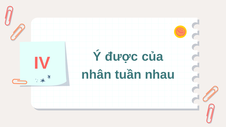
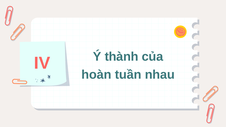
được: được -> thành (122, 57)
nhân: nhân -> hoàn (96, 75)
